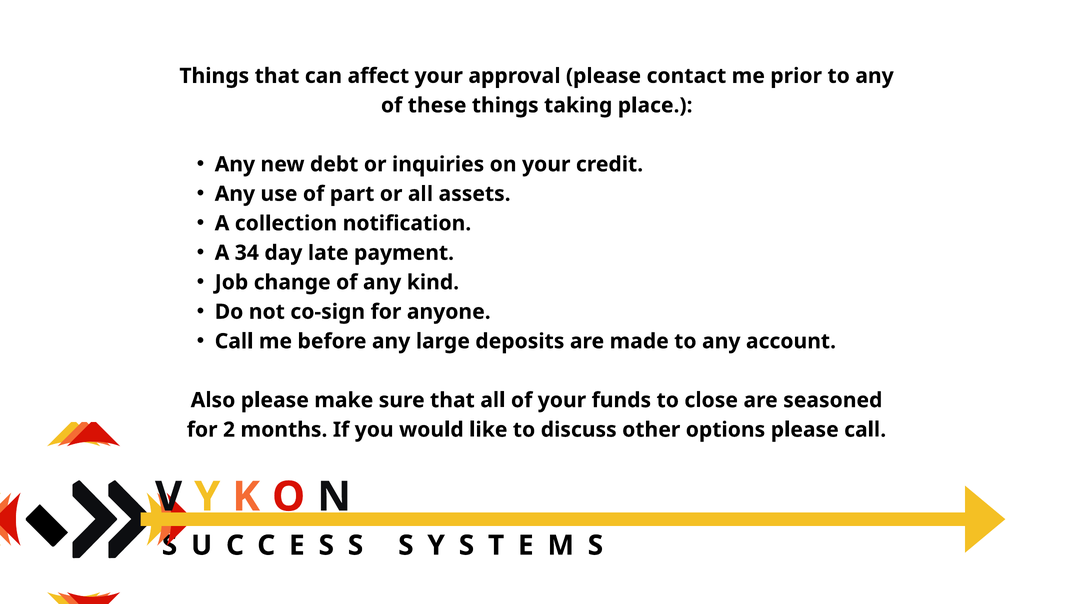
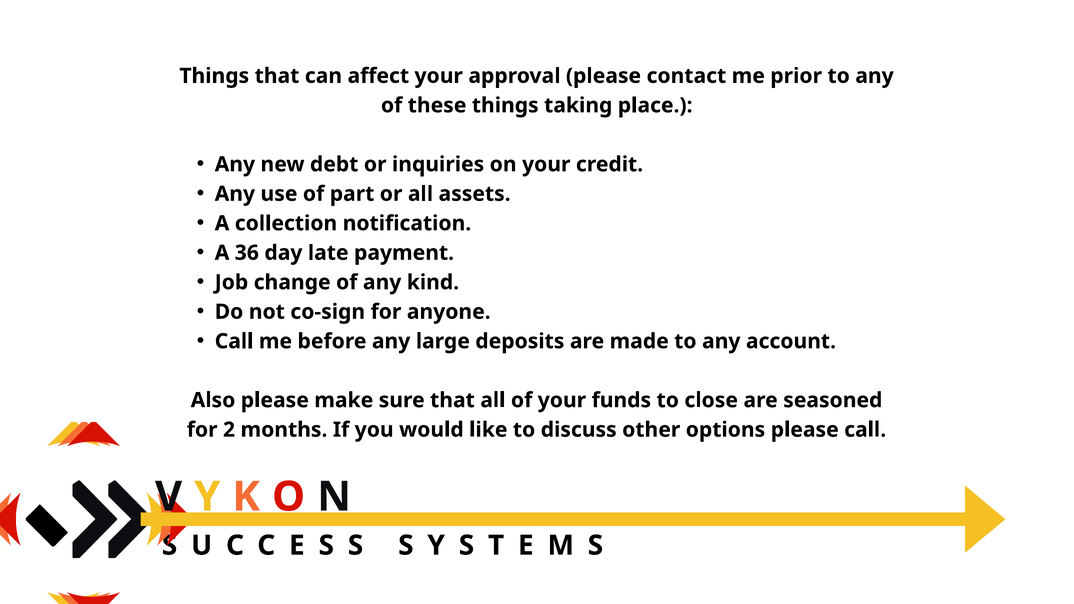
34: 34 -> 36 (247, 253)
